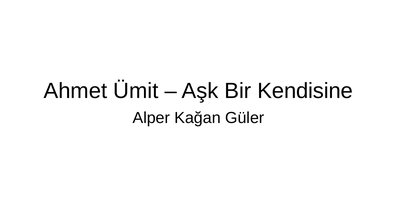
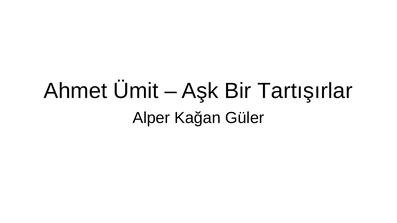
Kendisine: Kendisine -> Tartışırlar (305, 91)
